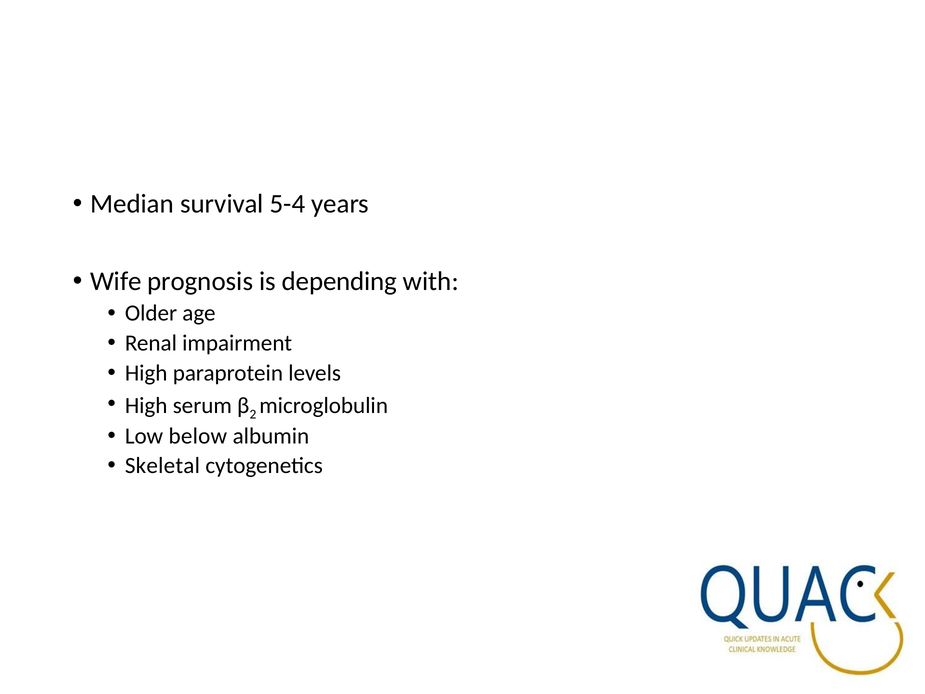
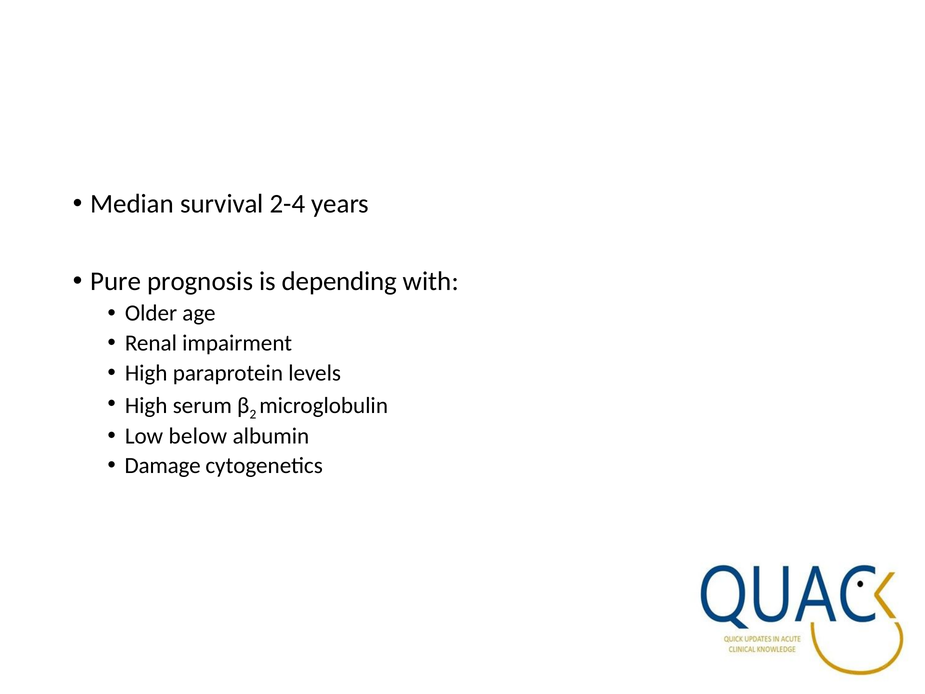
5-4: 5-4 -> 2-4 (287, 204)
Wife: Wife -> Pure (116, 281)
Skeletal: Skeletal -> Damage (163, 466)
